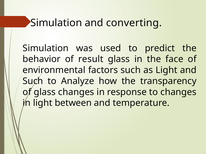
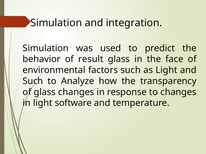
converting: converting -> integration (134, 23)
between: between -> software (73, 103)
